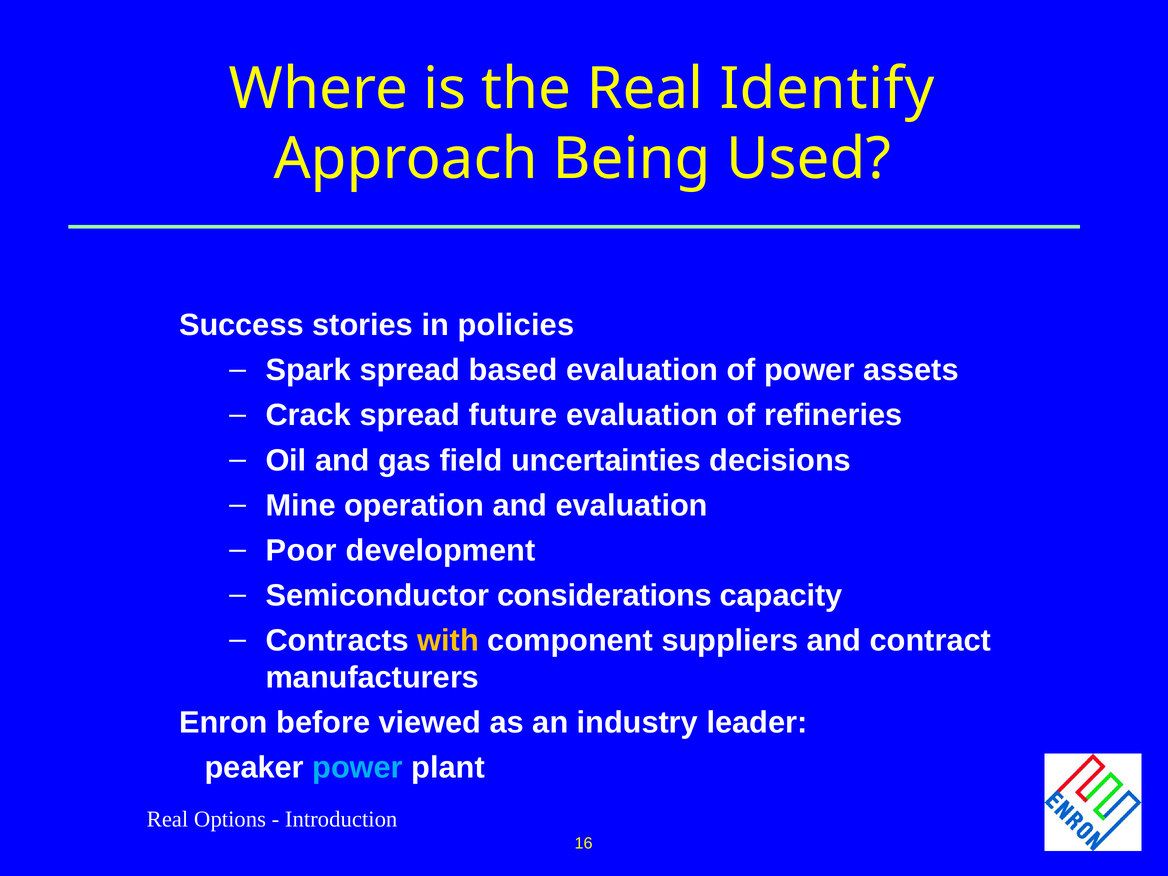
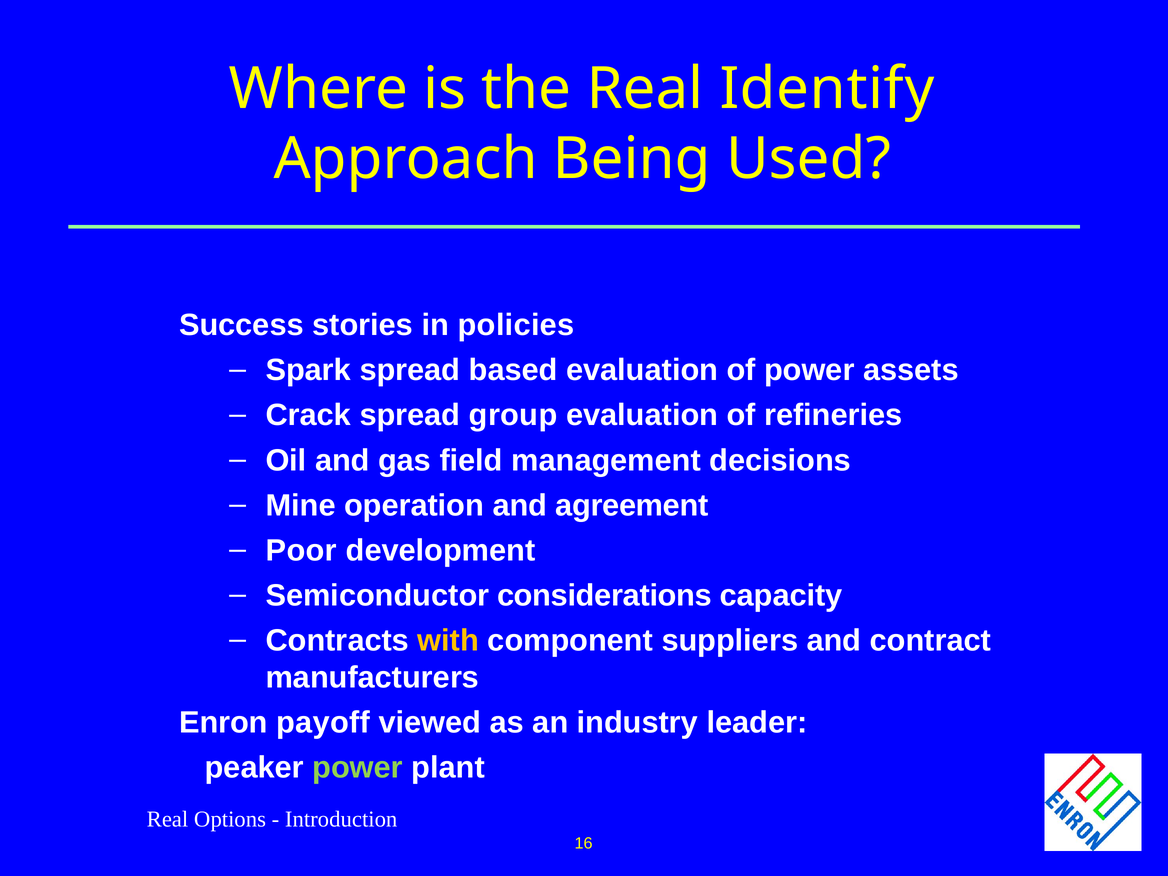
future: future -> group (513, 415)
uncertainties: uncertainties -> management (606, 460)
and evaluation: evaluation -> agreement (632, 505)
before: before -> payoff (323, 723)
power colour: light blue -> light green (358, 768)
